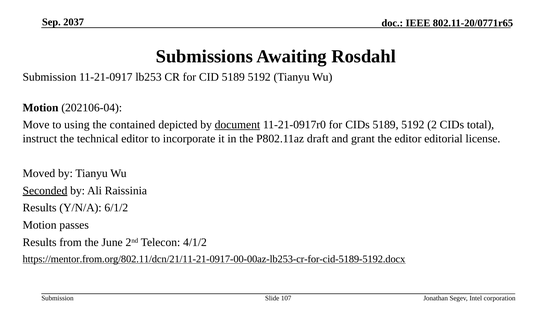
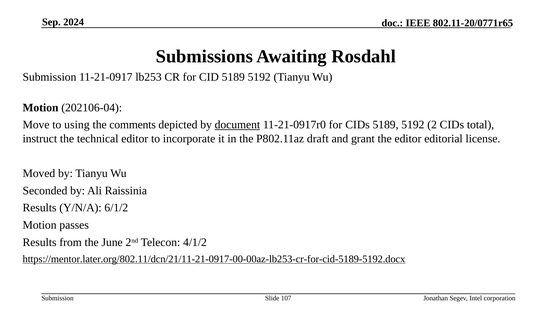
2037: 2037 -> 2024 (74, 22)
contained: contained -> comments (133, 125)
Seconded underline: present -> none (45, 190)
https://mentor.from.org/802.11/dcn/21/11-21-0917-00-00az-lb253-cr-for-cid-5189-5192.docx: https://mentor.from.org/802.11/dcn/21/11-21-0917-00-00az-lb253-cr-for-cid-5189-5192.docx -> https://mentor.later.org/802.11/dcn/21/11-21-0917-00-00az-lb253-cr-for-cid-5189-5192.docx (214, 259)
